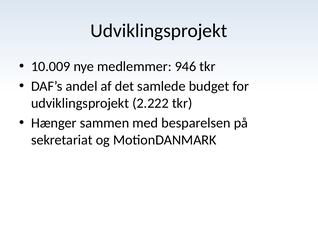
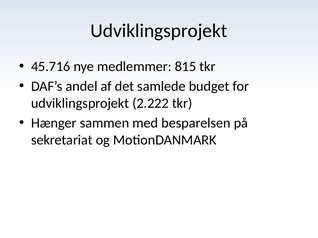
10.009: 10.009 -> 45.716 (51, 67)
946: 946 -> 815 (186, 67)
